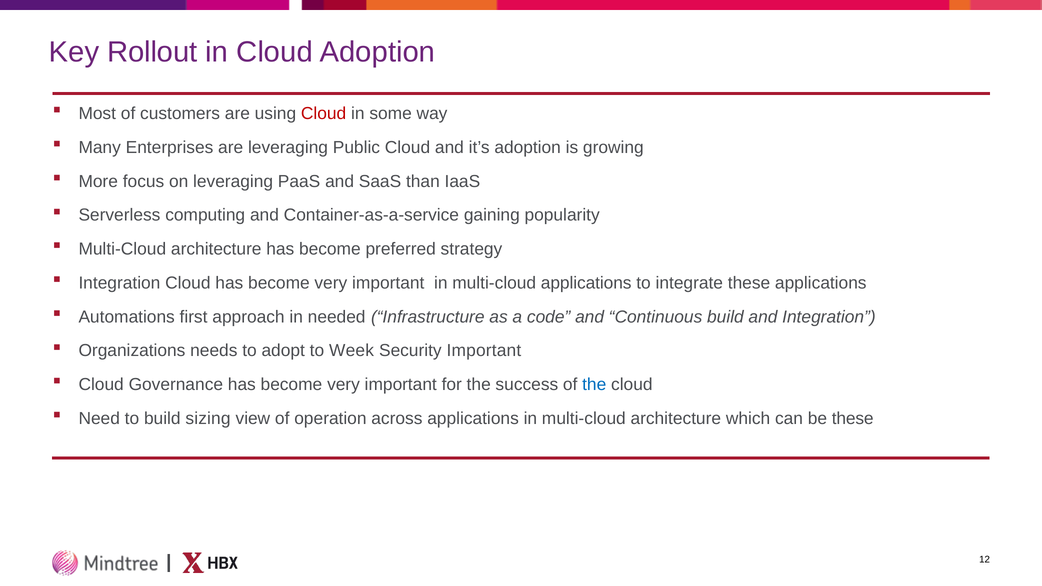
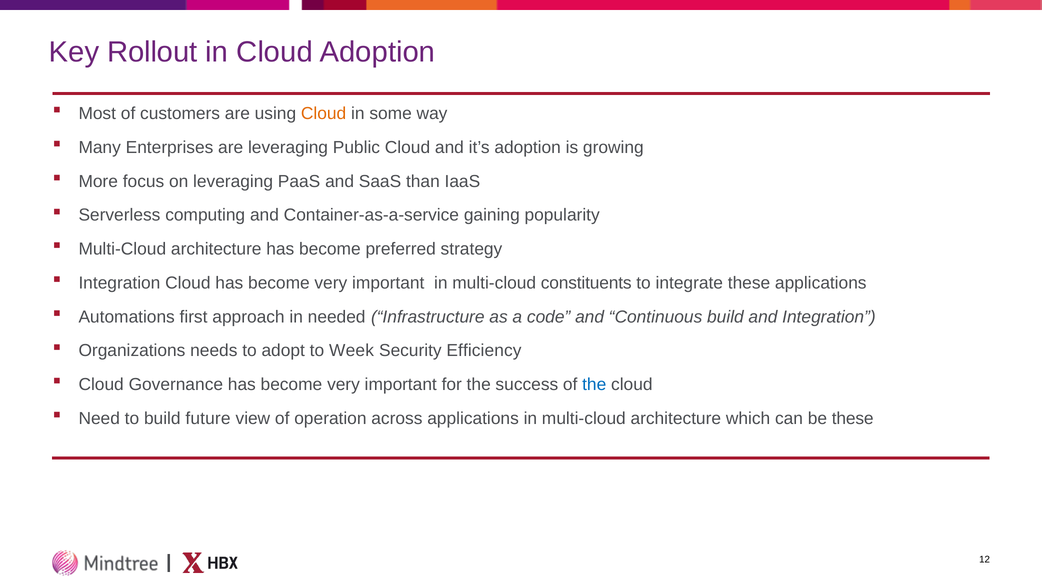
Cloud colour: red -> orange (324, 114)
multi-cloud applications: applications -> constituents (586, 283)
Security Important: Important -> Efficiency (484, 351)
sizing: sizing -> future (208, 419)
